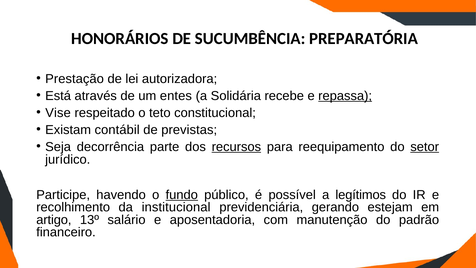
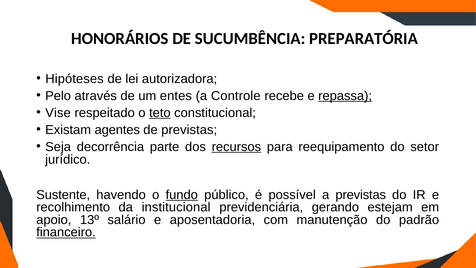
Prestação: Prestação -> Hipóteses (75, 79)
Está: Está -> Pelo (58, 96)
Solidária: Solidária -> Controle (236, 96)
teto underline: none -> present (160, 113)
contábil: contábil -> agentes (117, 130)
setor underline: present -> none (425, 147)
Participe: Participe -> Sustente (63, 195)
a legítimos: legítimos -> previstas (361, 195)
artigo: artigo -> apoio (54, 220)
financeiro underline: none -> present (66, 232)
